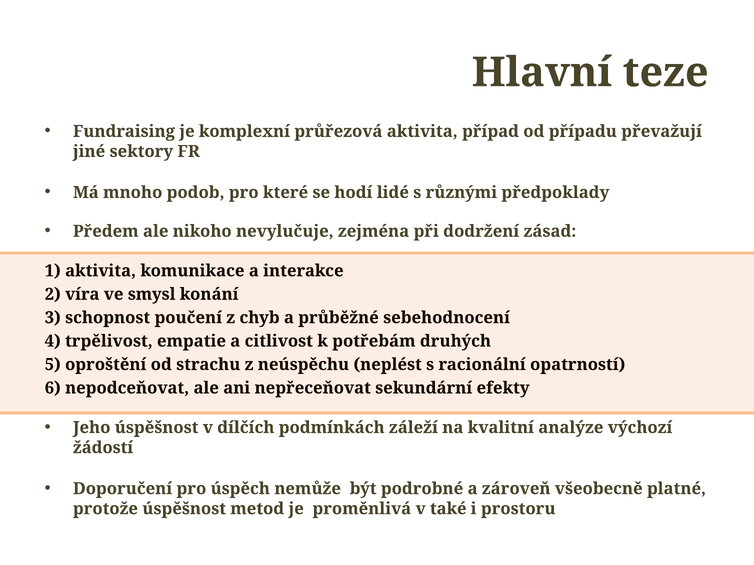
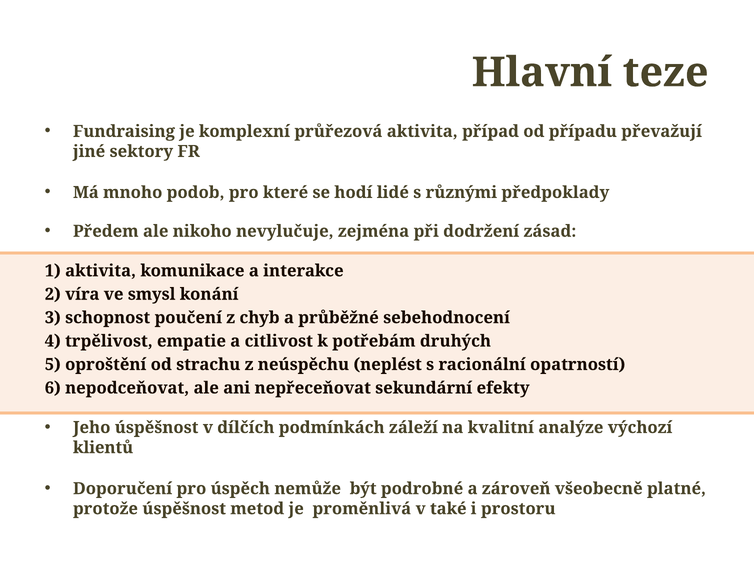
žádostí: žádostí -> klientů (103, 448)
